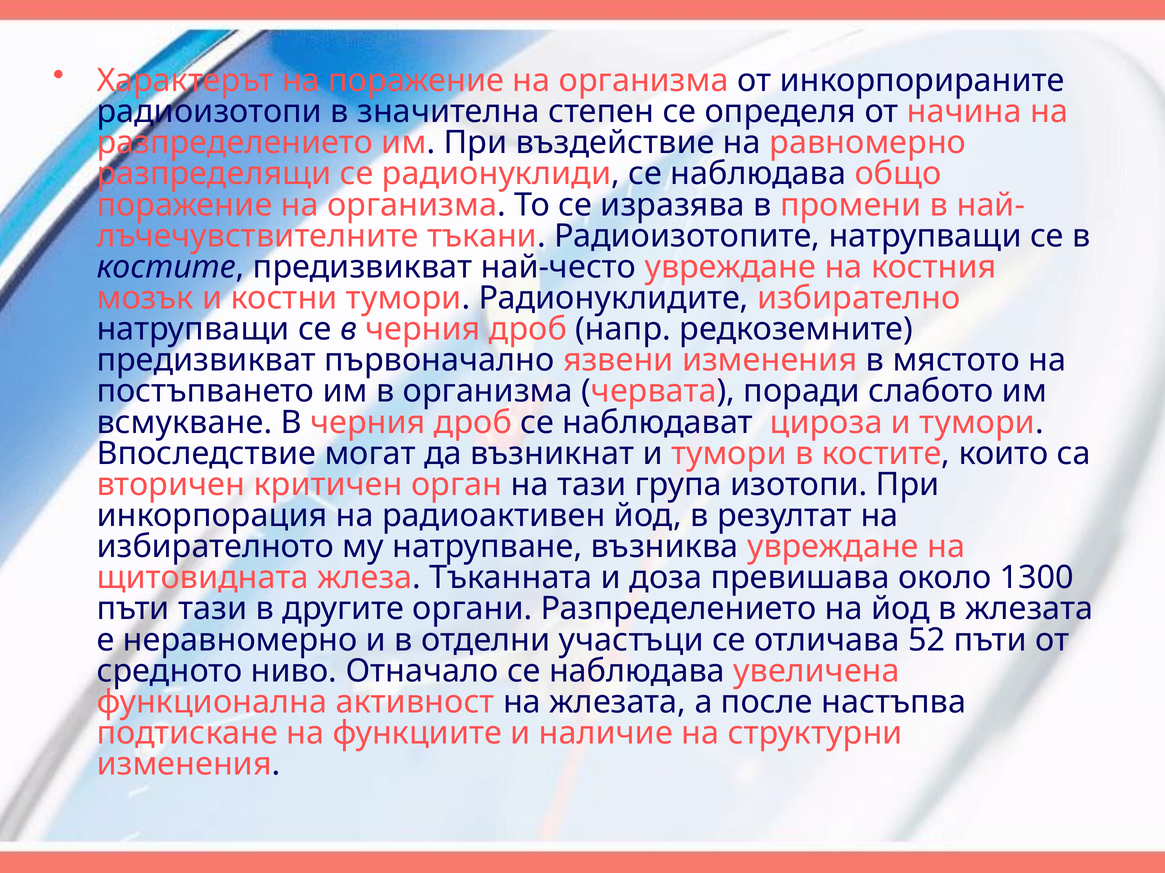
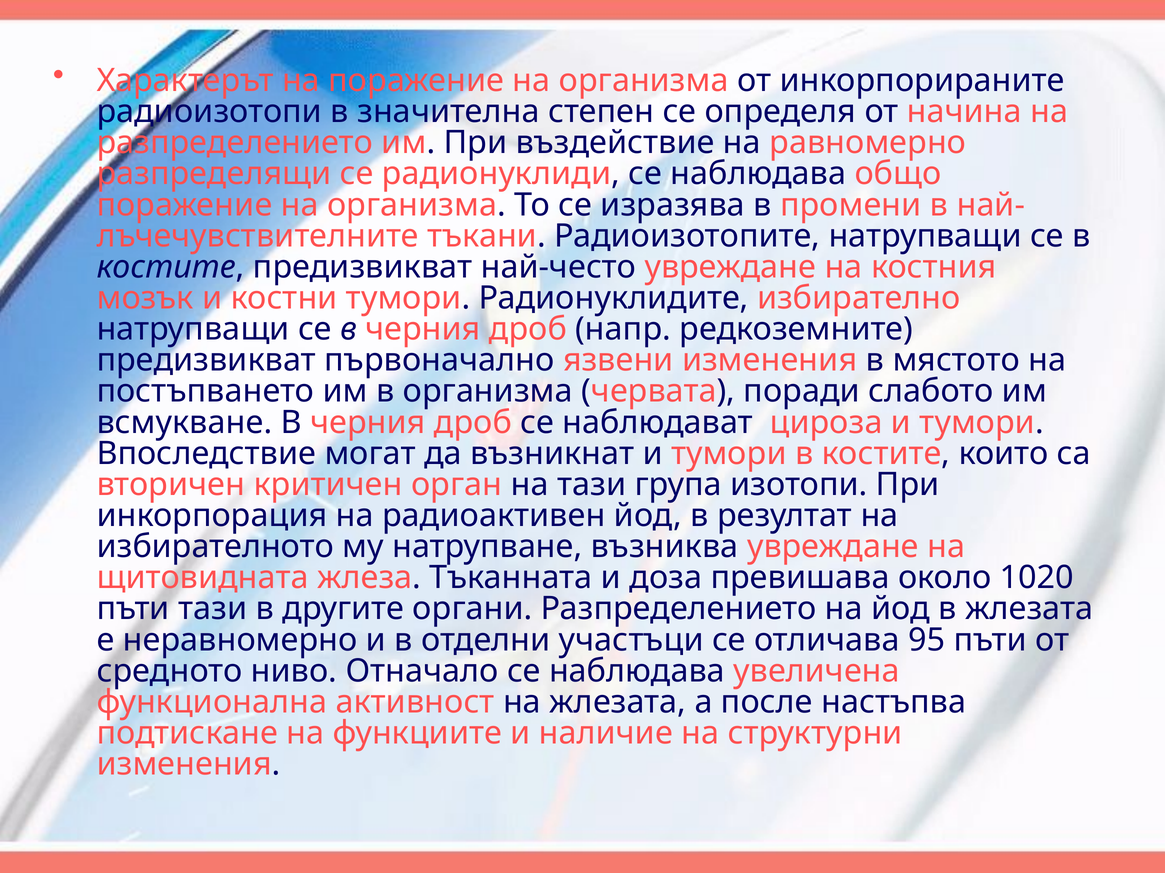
1300: 1300 -> 1020 (1037, 578)
52: 52 -> 95 (927, 640)
